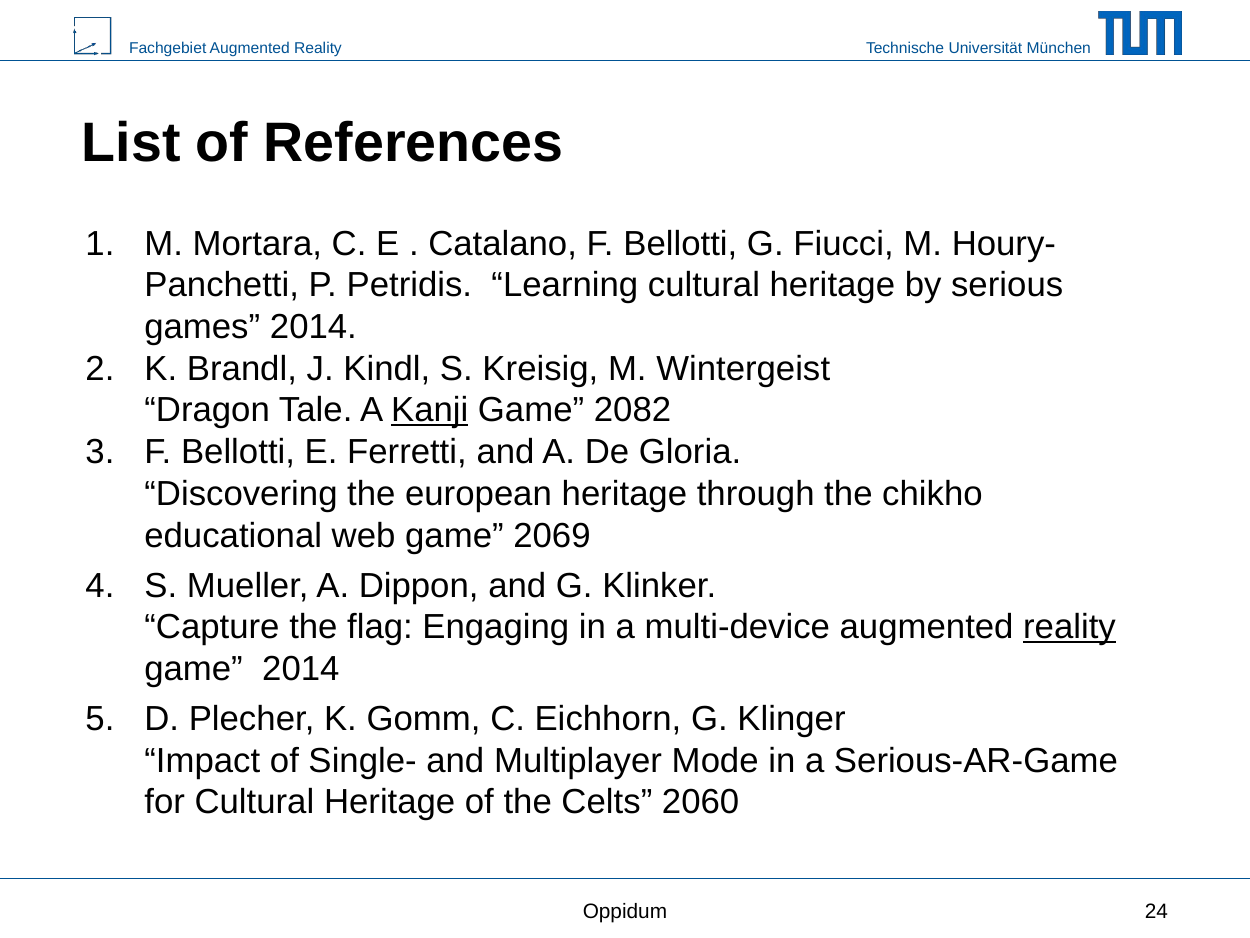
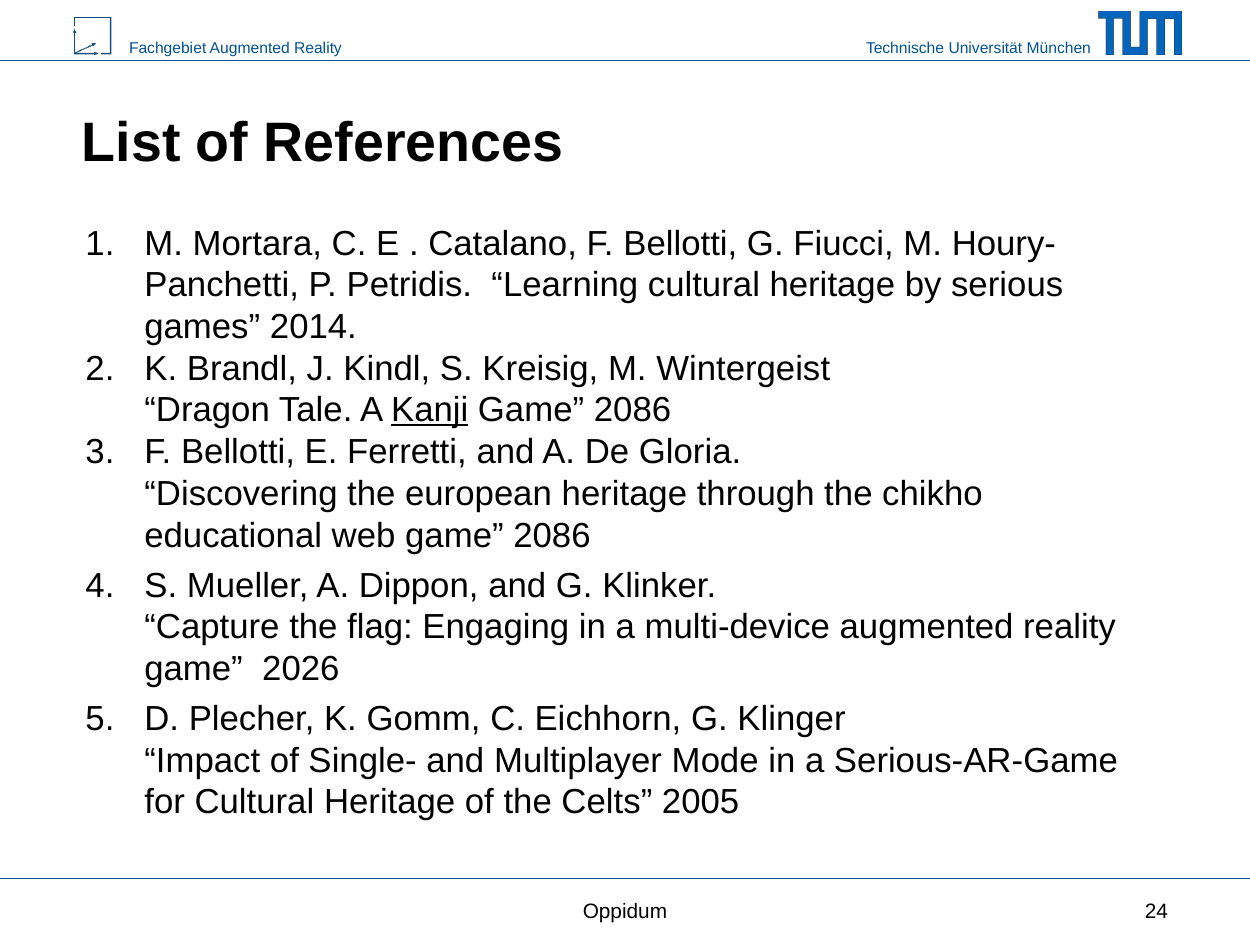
2082: 2082 -> 2086 (633, 410)
web game 2069: 2069 -> 2086 (552, 535)
reality underline: present -> none (1069, 627)
game 2014: 2014 -> 2026 (301, 669)
2060: 2060 -> 2005 (701, 802)
